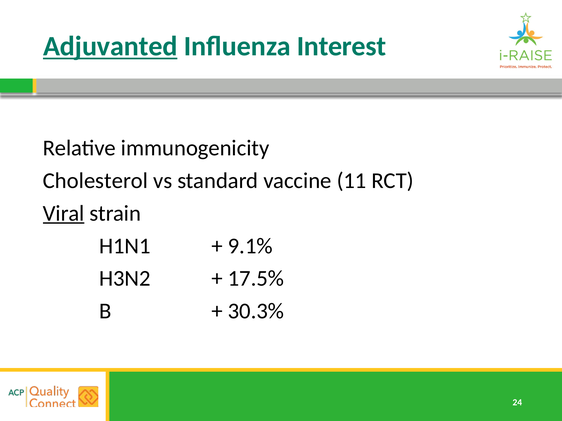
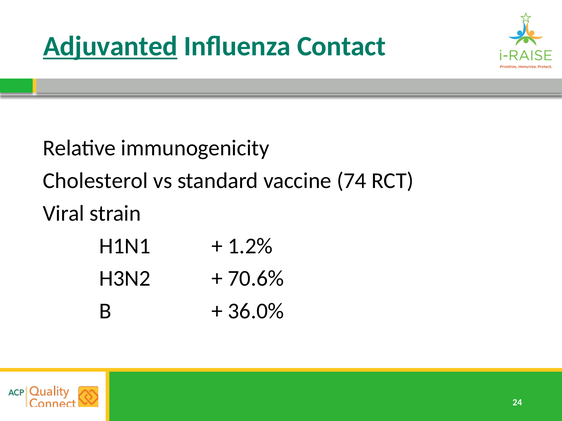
Interest: Interest -> Contact (341, 46)
11: 11 -> 74 (352, 181)
Viral underline: present -> none (64, 214)
9.1%: 9.1% -> 1.2% (250, 246)
17.5%: 17.5% -> 70.6% (256, 279)
30.3%: 30.3% -> 36.0% (256, 311)
